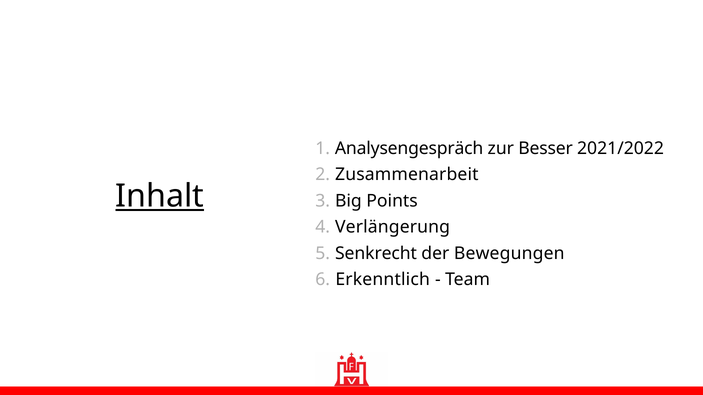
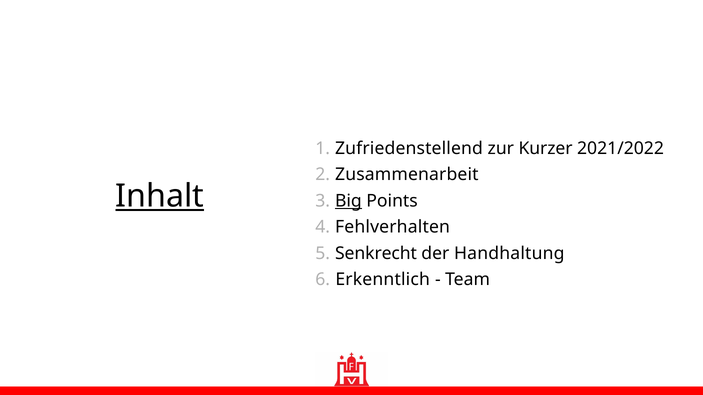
Analysengespräch: Analysengespräch -> Zufriedenstellend (409, 148)
Besser: Besser -> Kurzer (546, 148)
Big underline: none -> present (348, 201)
Verlängerung: Verlängerung -> Fehlverhalten (393, 227)
Bewegungen: Bewegungen -> Handhaltung (509, 254)
